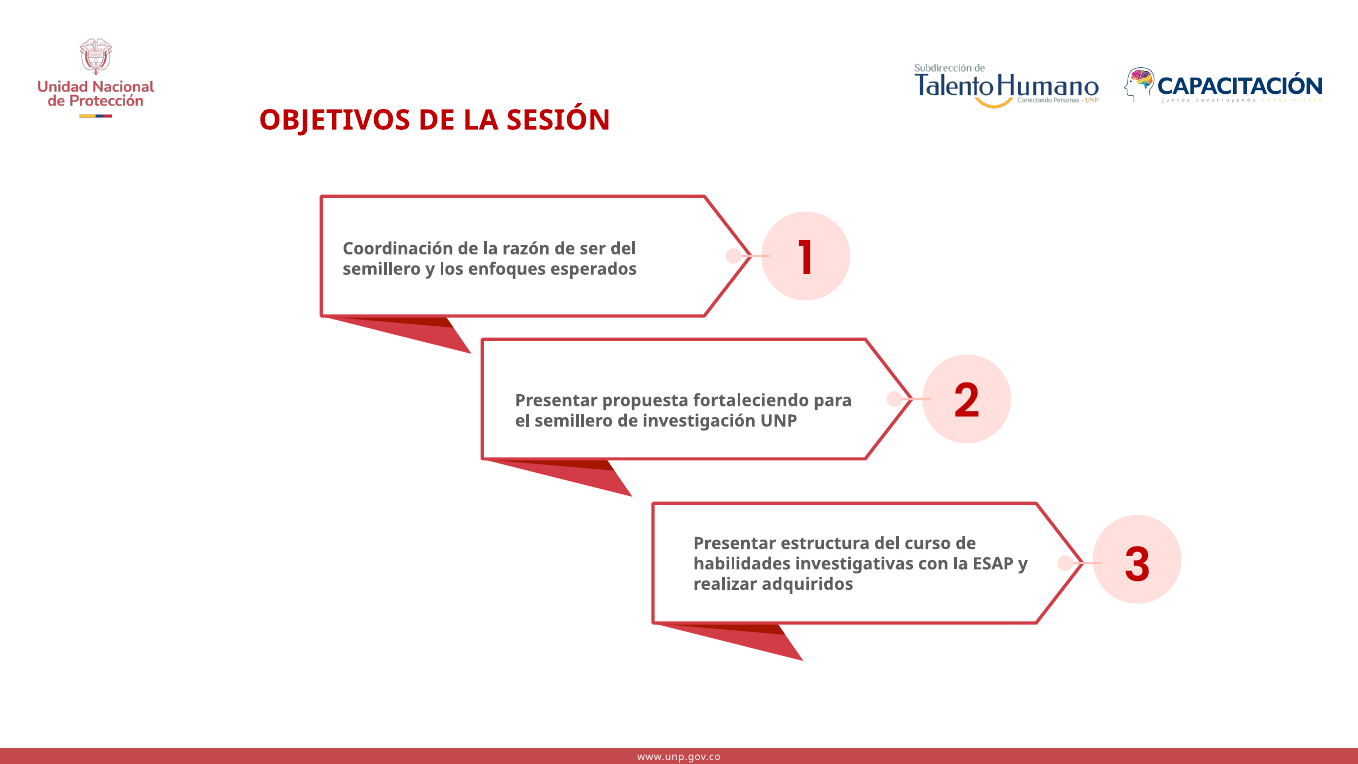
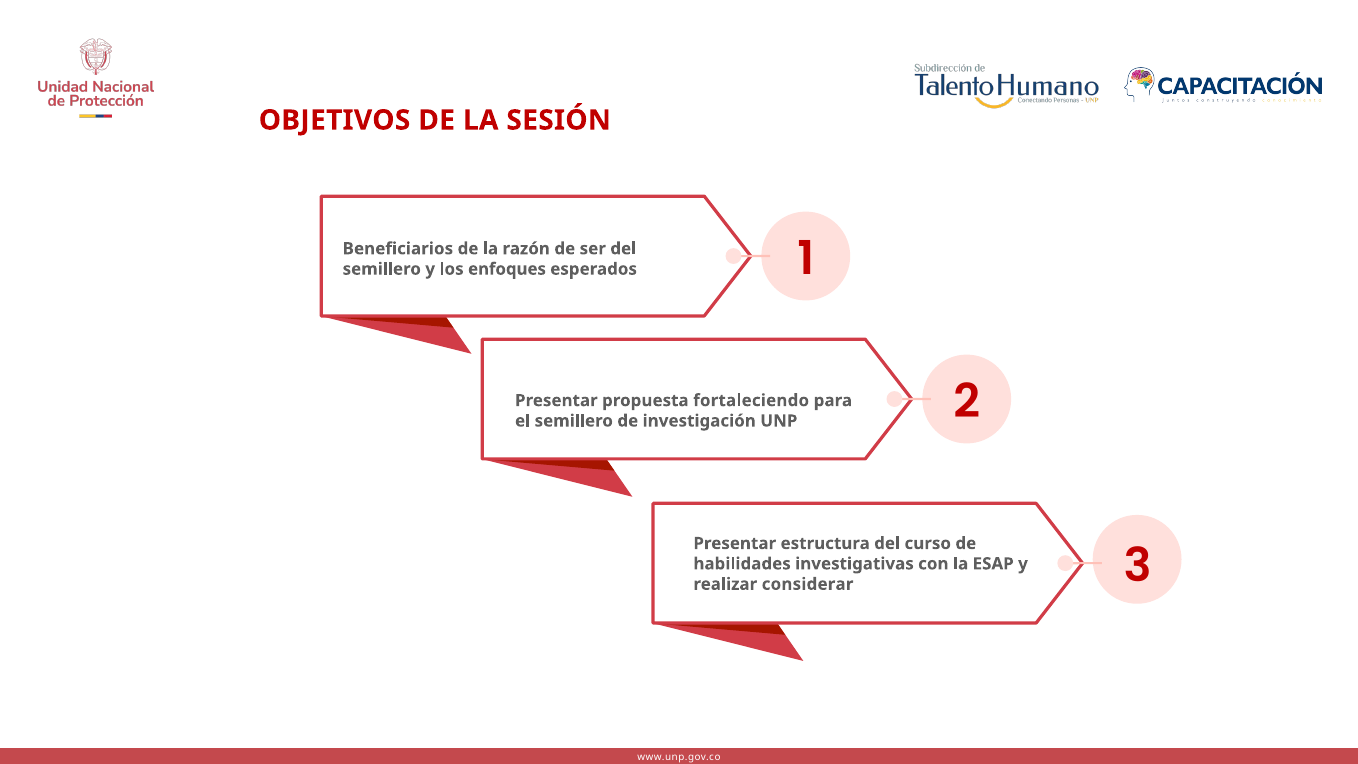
Coordinación: Coordinación -> Beneficiarios (398, 249)
adquiridos: adquiridos -> considerar (808, 584)
